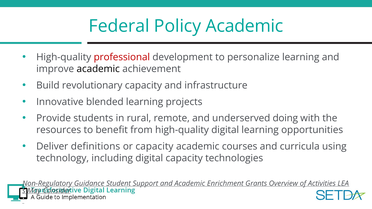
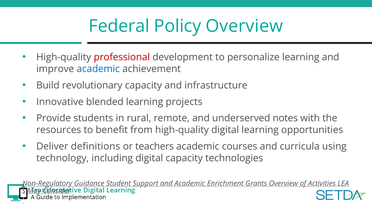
Policy Academic: Academic -> Overview (244, 26)
academic colour: black -> blue (98, 69)
doing: doing -> notes (285, 118)
or capacity: capacity -> teachers (155, 147)
